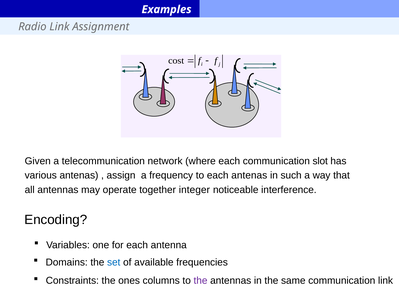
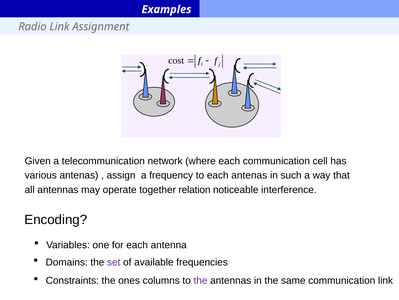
slot: slot -> cell (320, 161)
integer: integer -> relation (194, 189)
set colour: blue -> purple (114, 262)
